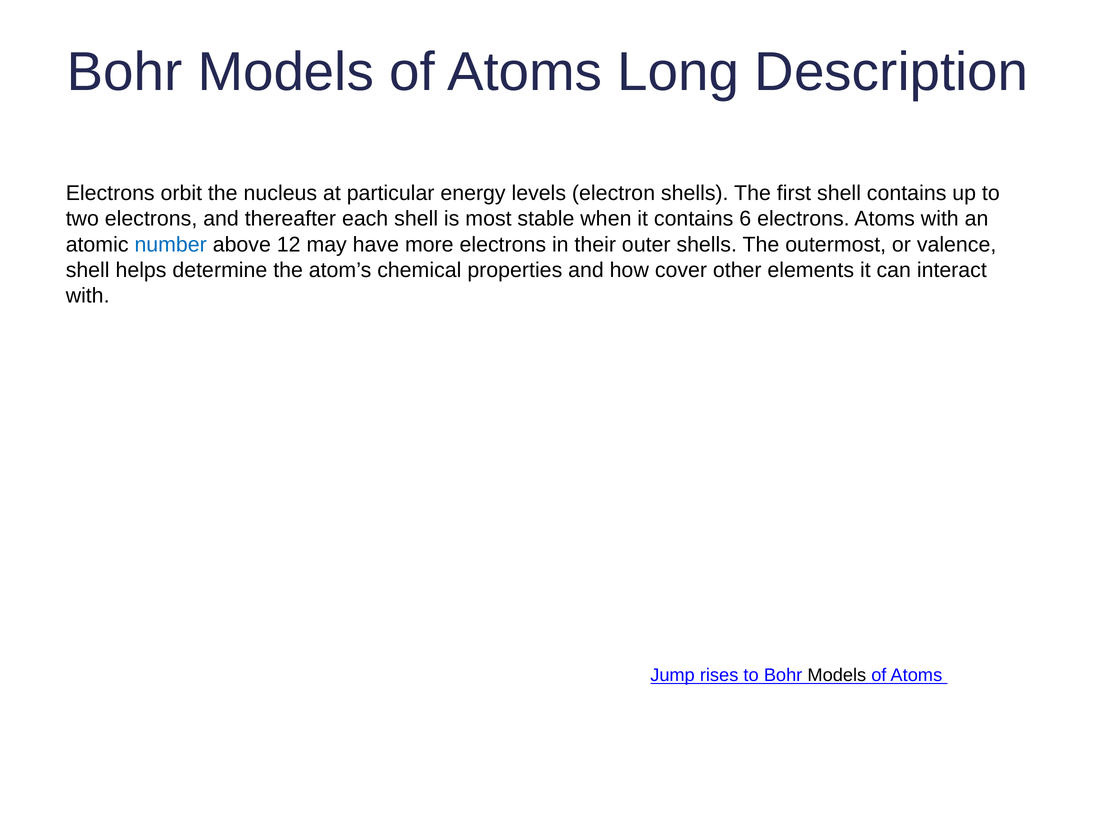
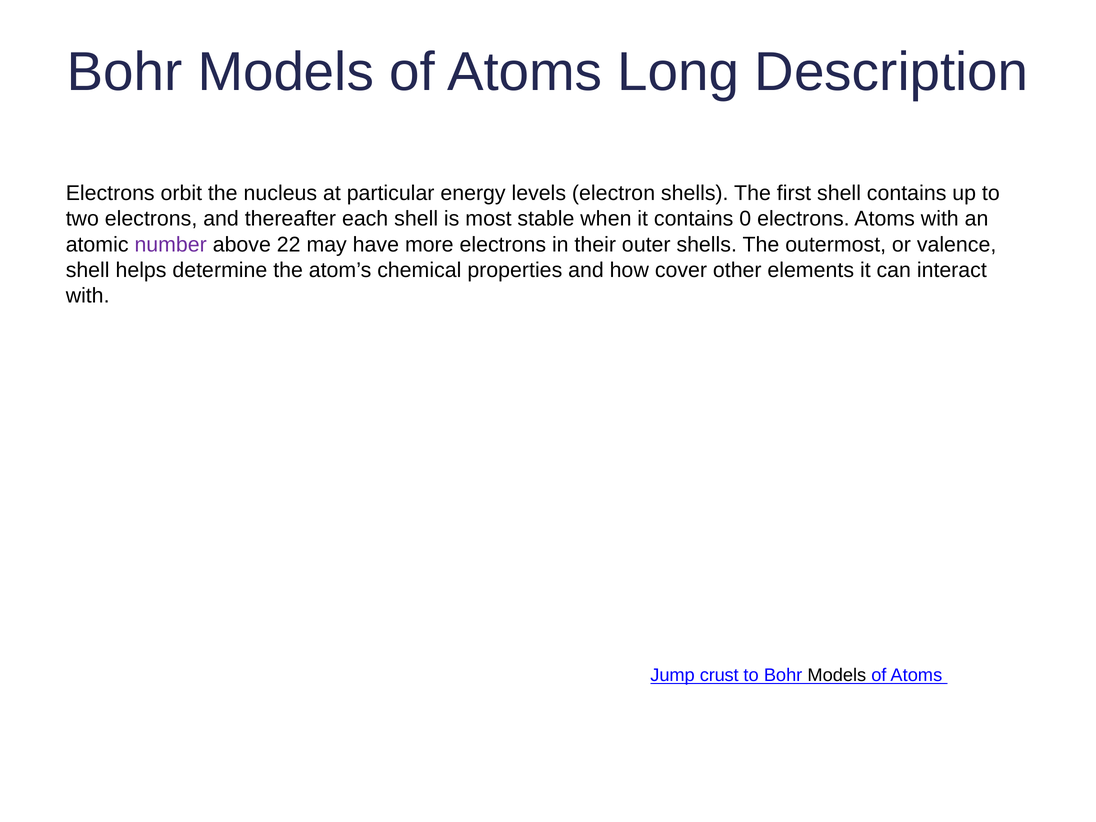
6: 6 -> 0 (745, 219)
number colour: blue -> purple (171, 244)
12: 12 -> 22 (289, 244)
rises: rises -> crust (719, 675)
